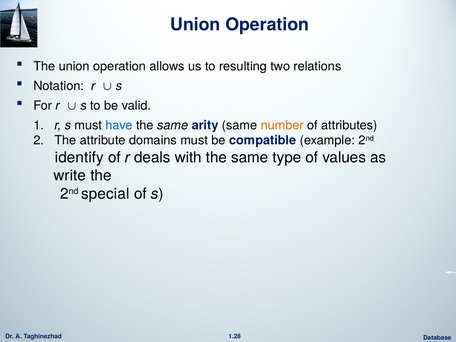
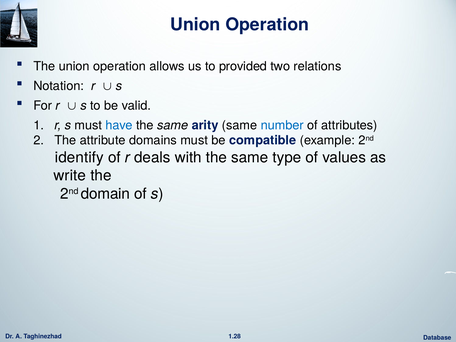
resulting: resulting -> provided (243, 66)
number colour: orange -> blue (282, 125)
special: special -> domain (105, 194)
